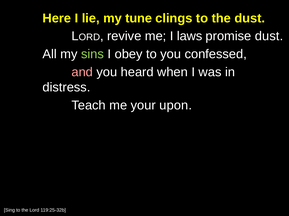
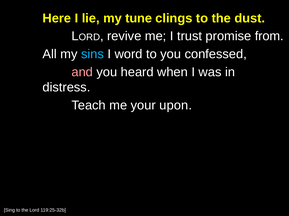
laws: laws -> trust (190, 36)
promise dust: dust -> from (269, 36)
sins colour: light green -> light blue (93, 54)
obey: obey -> word (129, 54)
